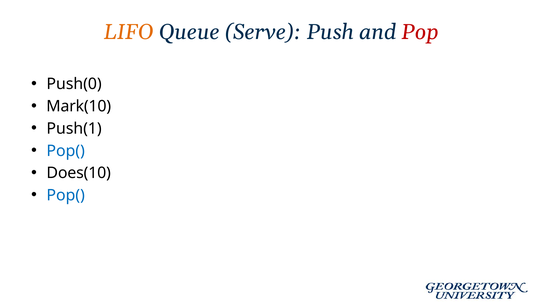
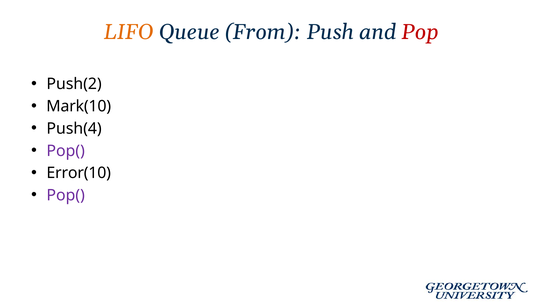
Serve: Serve -> From (263, 32)
Push(0: Push(0 -> Push(2 (74, 84)
Push(1: Push(1 -> Push(4 (74, 128)
Pop( colour: blue -> purple (66, 150)
Does(10: Does(10 -> Error(10 (79, 173)
Pop( colour: blue -> purple (66, 195)
